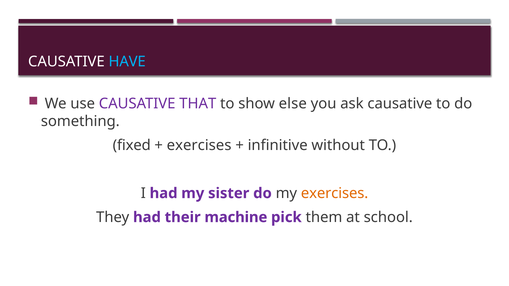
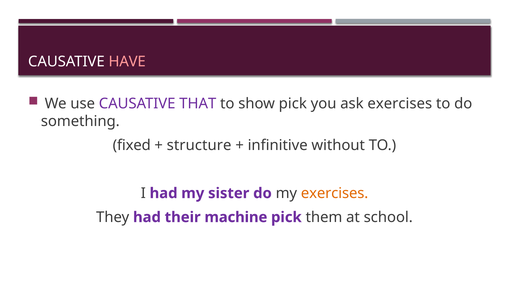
HAVE colour: light blue -> pink (127, 62)
show else: else -> pick (293, 104)
ask causative: causative -> exercises (400, 104)
exercises: exercises -> structure (199, 145)
